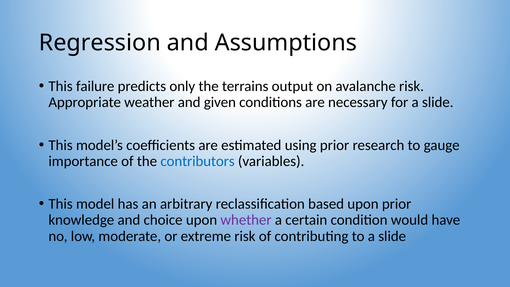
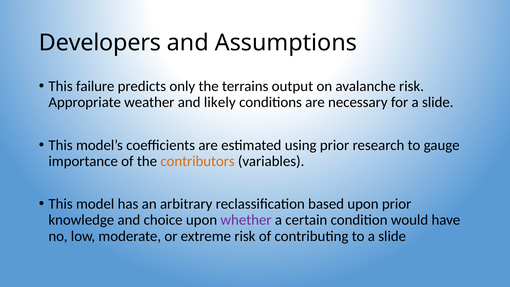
Regression: Regression -> Developers (100, 43)
given: given -> likely (220, 102)
contributors colour: blue -> orange (198, 161)
